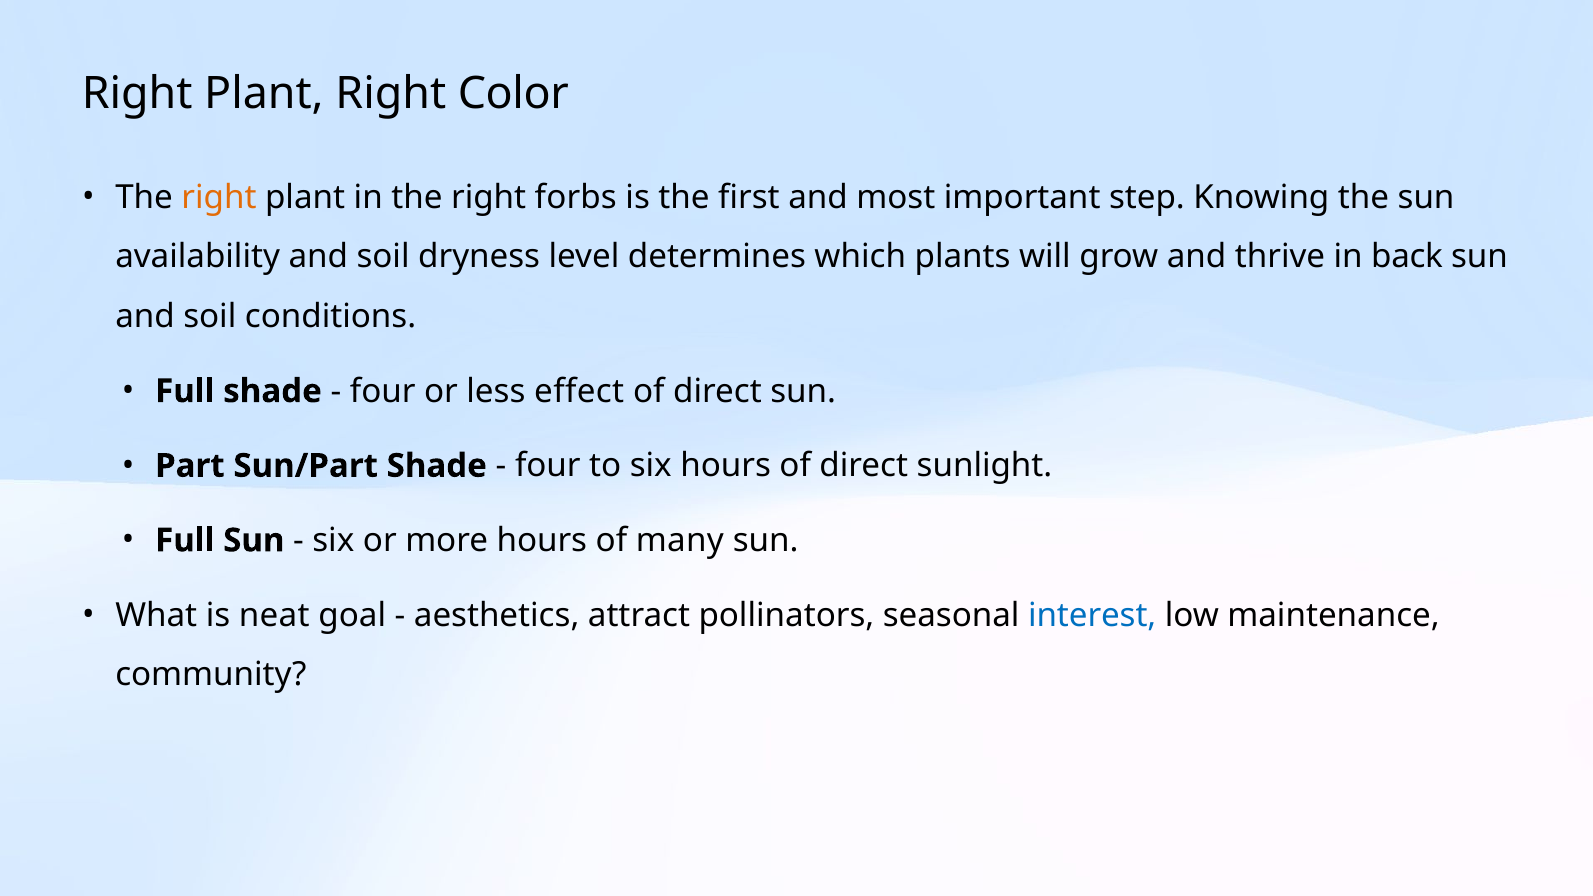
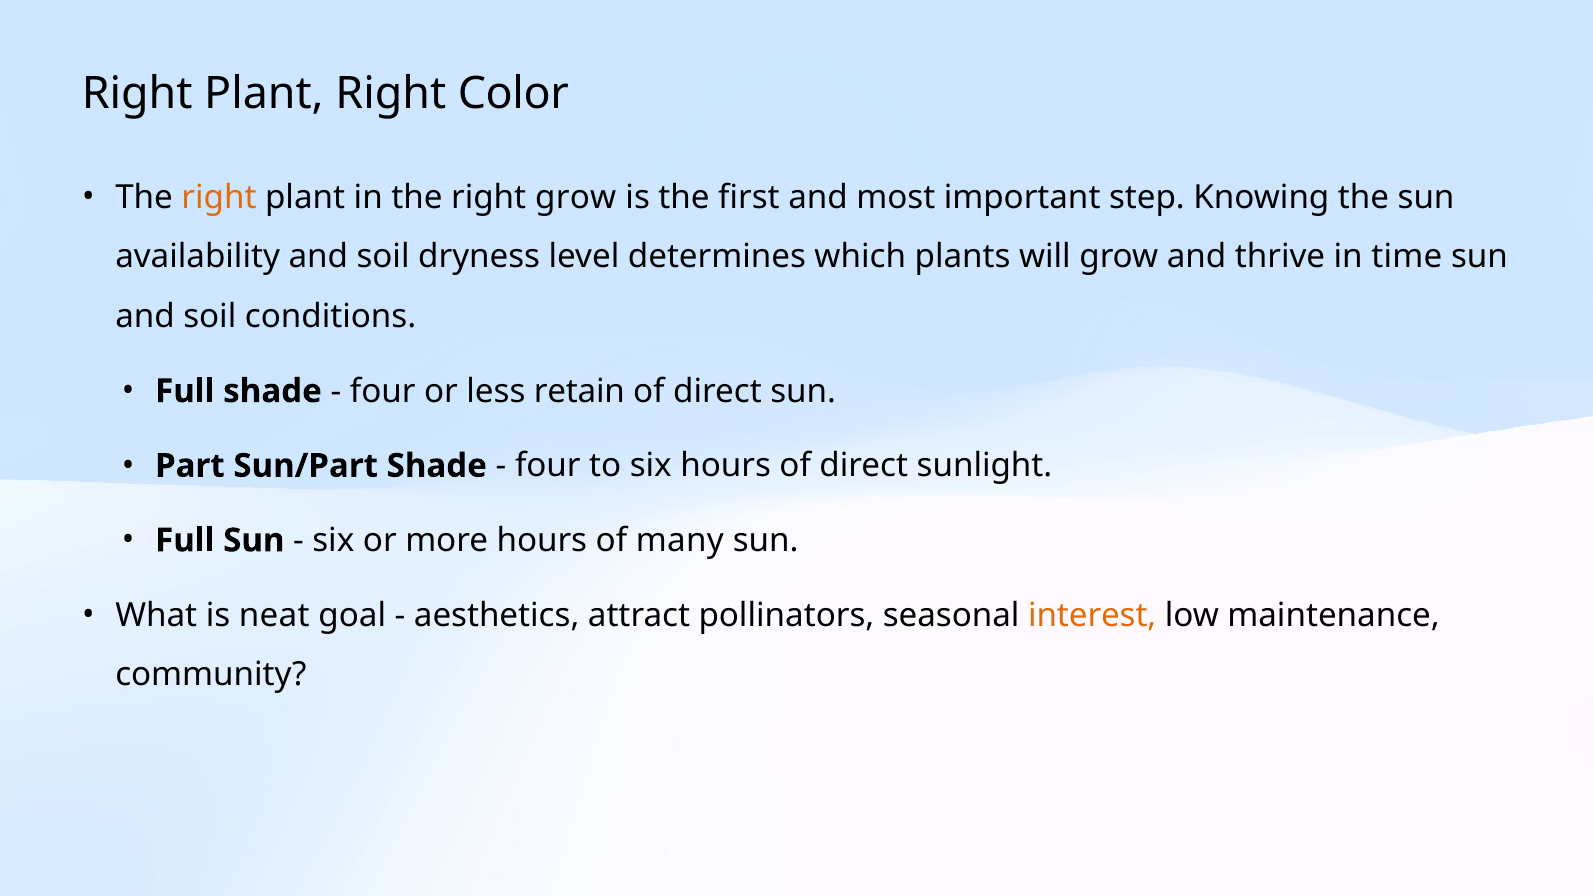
right forbs: forbs -> grow (576, 197)
back: back -> time (1407, 257)
effect: effect -> retain (579, 391)
interest colour: blue -> orange (1092, 615)
